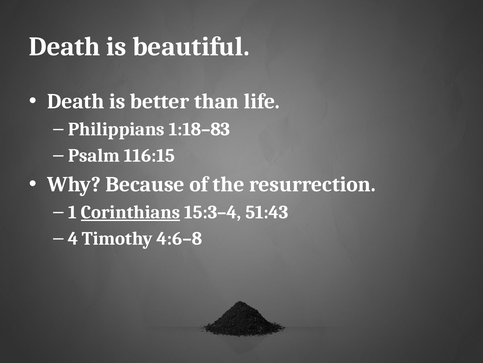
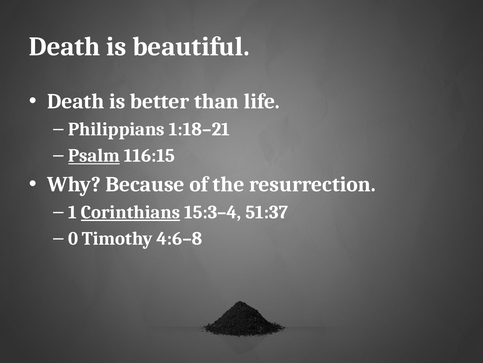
1:18–83: 1:18–83 -> 1:18–21 (199, 129)
Psalm underline: none -> present (94, 155)
51:43: 51:43 -> 51:37 (267, 212)
4: 4 -> 0 (73, 238)
